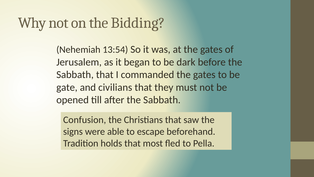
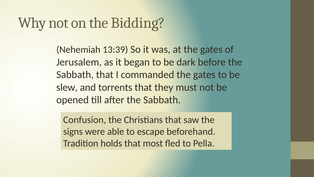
13:54: 13:54 -> 13:39 (115, 50)
gate: gate -> slew (67, 87)
civilians: civilians -> torrents (115, 87)
